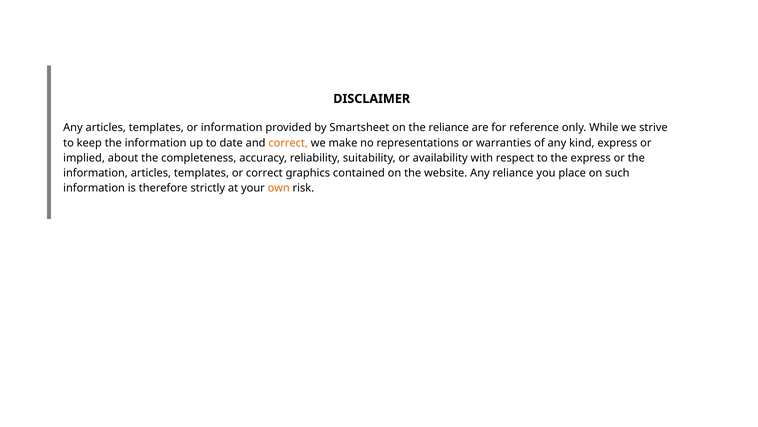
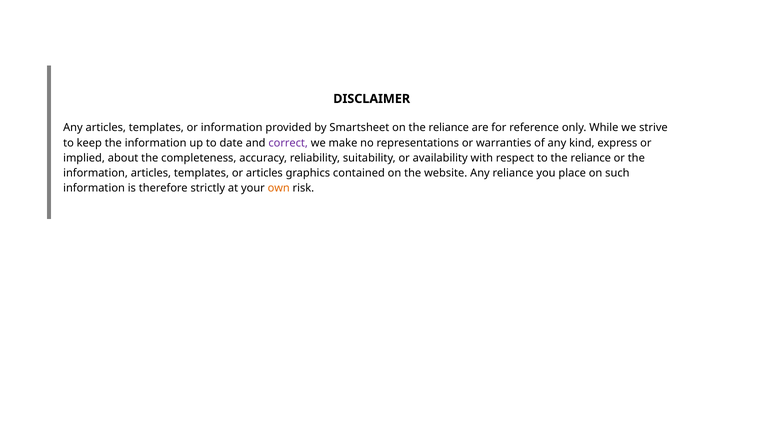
correct colour: orange -> purple (288, 143)
to the express: express -> reliance (591, 158)
or correct: correct -> articles (264, 173)
